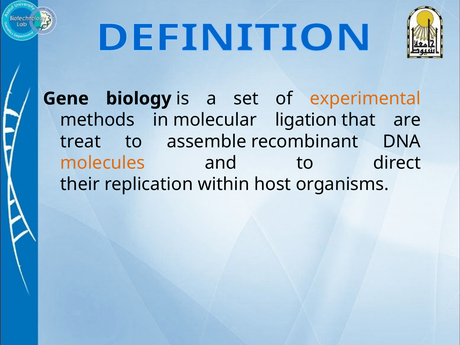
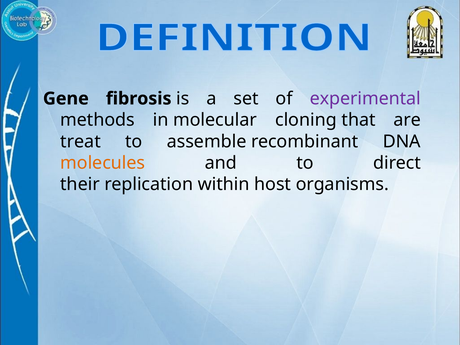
biology: biology -> fibrosis (139, 99)
experimental colour: orange -> purple (365, 99)
ligation: ligation -> cloning (306, 120)
